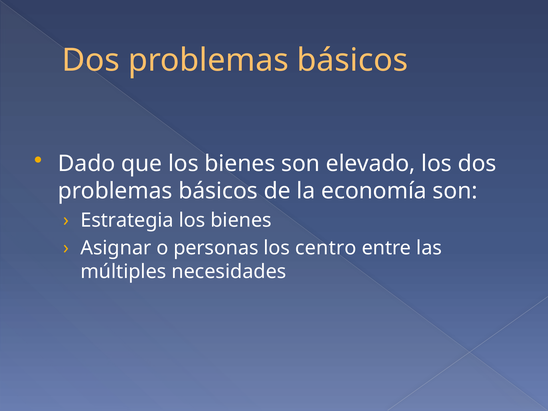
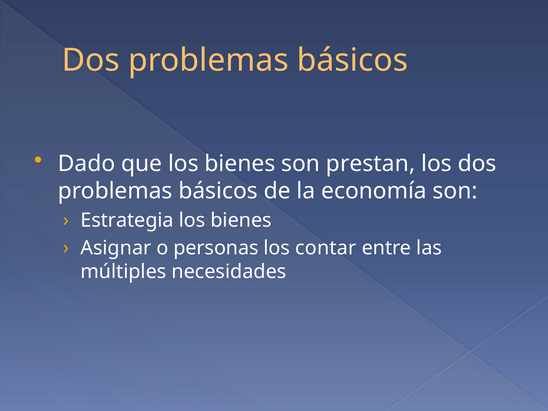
elevado: elevado -> prestan (371, 164)
centro: centro -> contar (326, 248)
